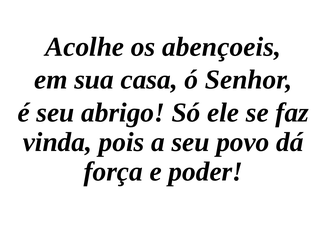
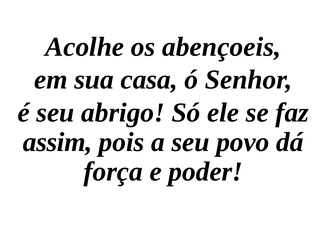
vinda: vinda -> assim (57, 142)
